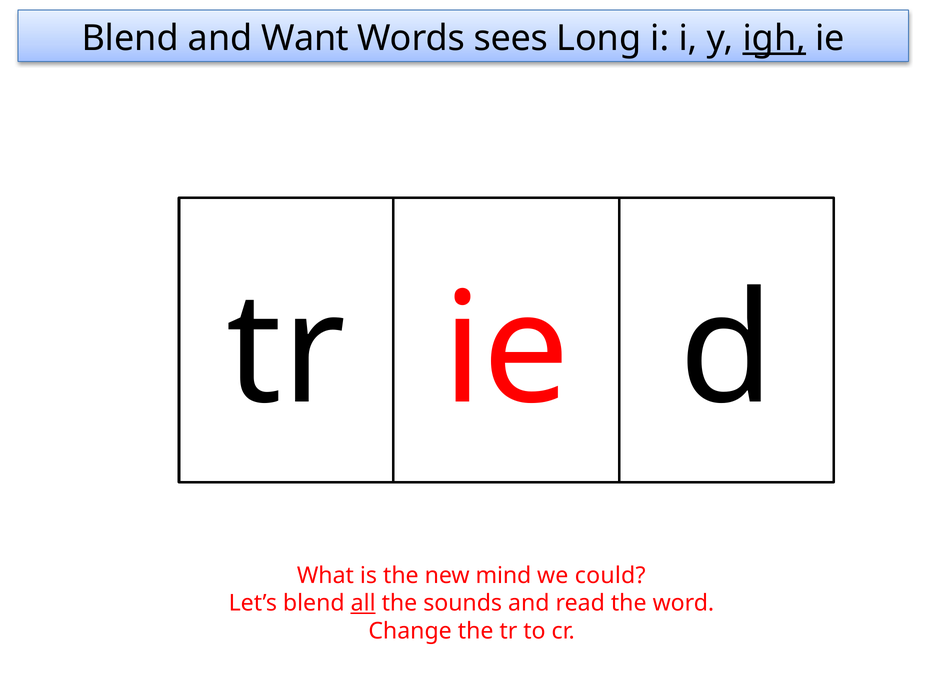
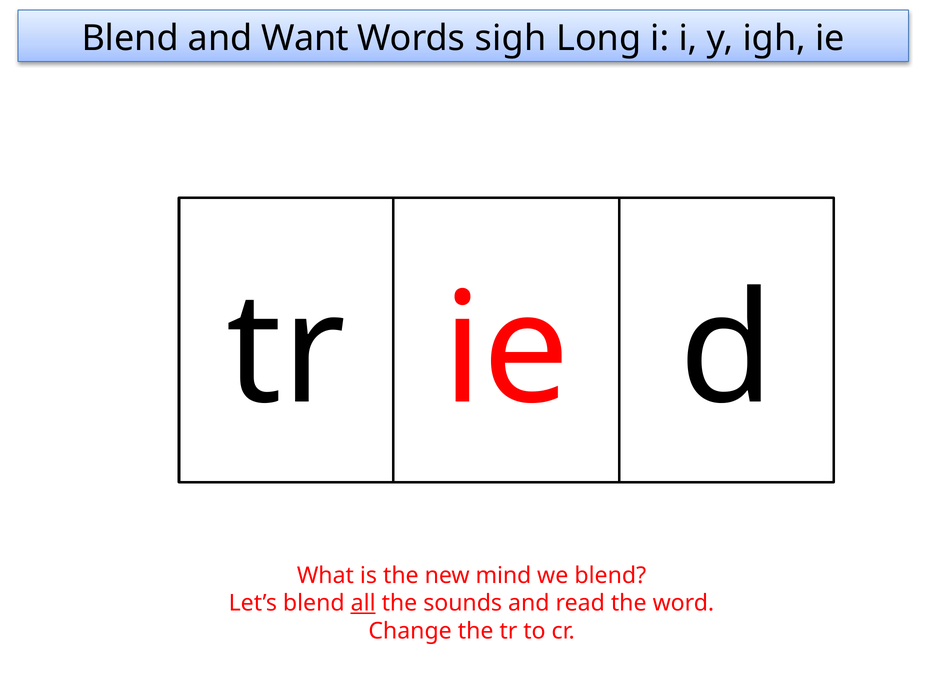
sees: sees -> sigh (511, 38)
igh underline: present -> none (774, 38)
we could: could -> blend (610, 575)
